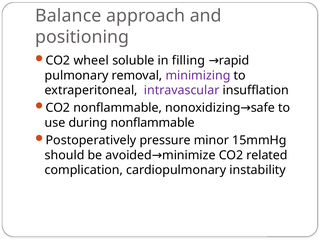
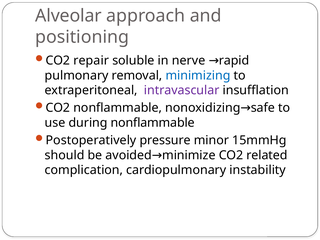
Balance: Balance -> Alveolar (68, 16)
wheel: wheel -> repair (91, 61)
filling: filling -> nerve (189, 61)
minimizing colour: purple -> blue (198, 75)
